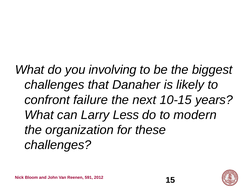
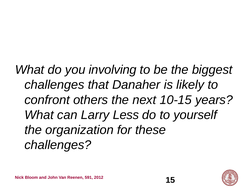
failure: failure -> others (91, 100)
modern: modern -> yourself (195, 115)
